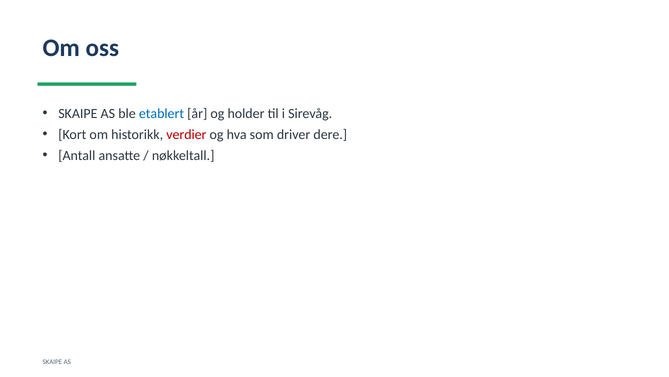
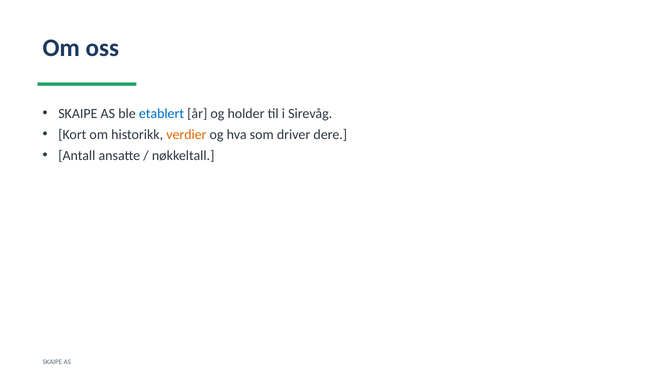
verdier colour: red -> orange (186, 134)
